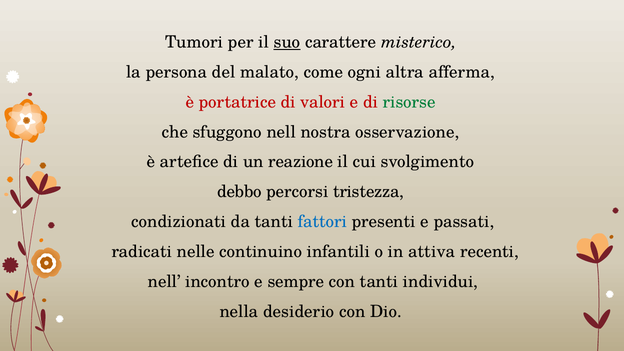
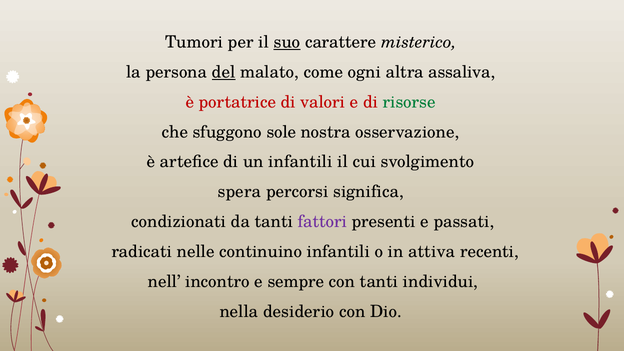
del underline: none -> present (224, 72)
afferma: afferma -> assaliva (462, 72)
sfuggono nell: nell -> sole (281, 132)
un reazione: reazione -> infantili (301, 162)
debbo: debbo -> spera (239, 192)
tristezza: tristezza -> significa (369, 192)
fattori colour: blue -> purple (322, 222)
